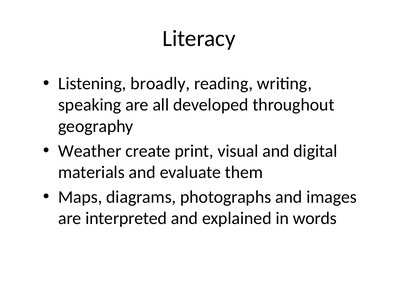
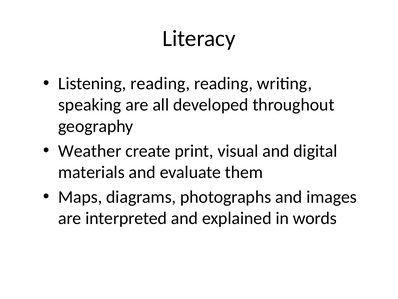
Listening broadly: broadly -> reading (160, 83)
